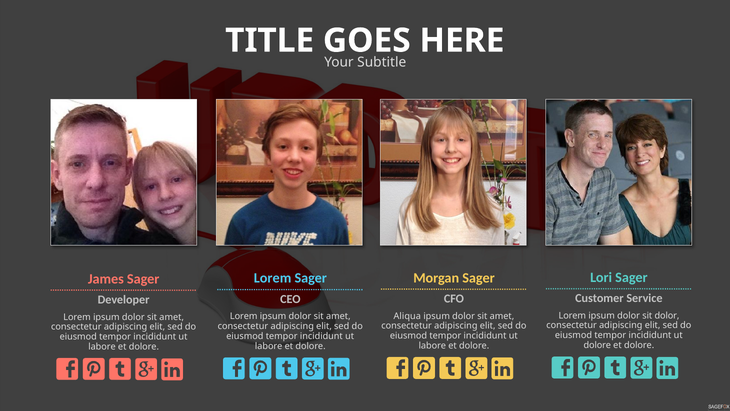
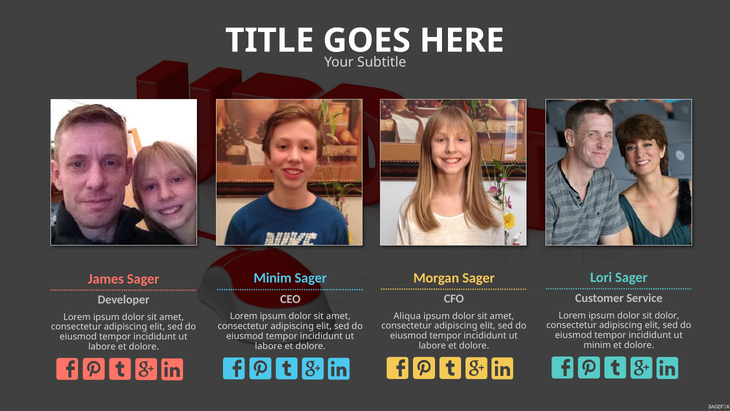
Lorem: Lorem -> Minim (273, 278)
dolore: dolore -> minim (597, 345)
